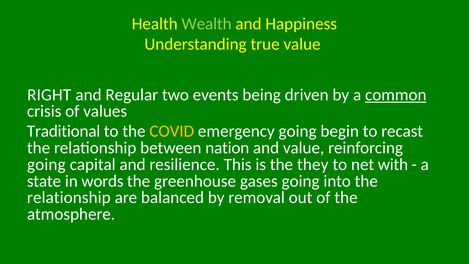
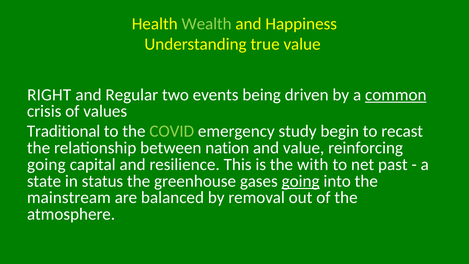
COVID colour: yellow -> light green (172, 131)
emergency going: going -> study (298, 131)
they: they -> with (313, 164)
with: with -> past (393, 164)
words: words -> status (102, 181)
going underline: none -> present (301, 181)
relationship: relationship -> mainstream (69, 198)
